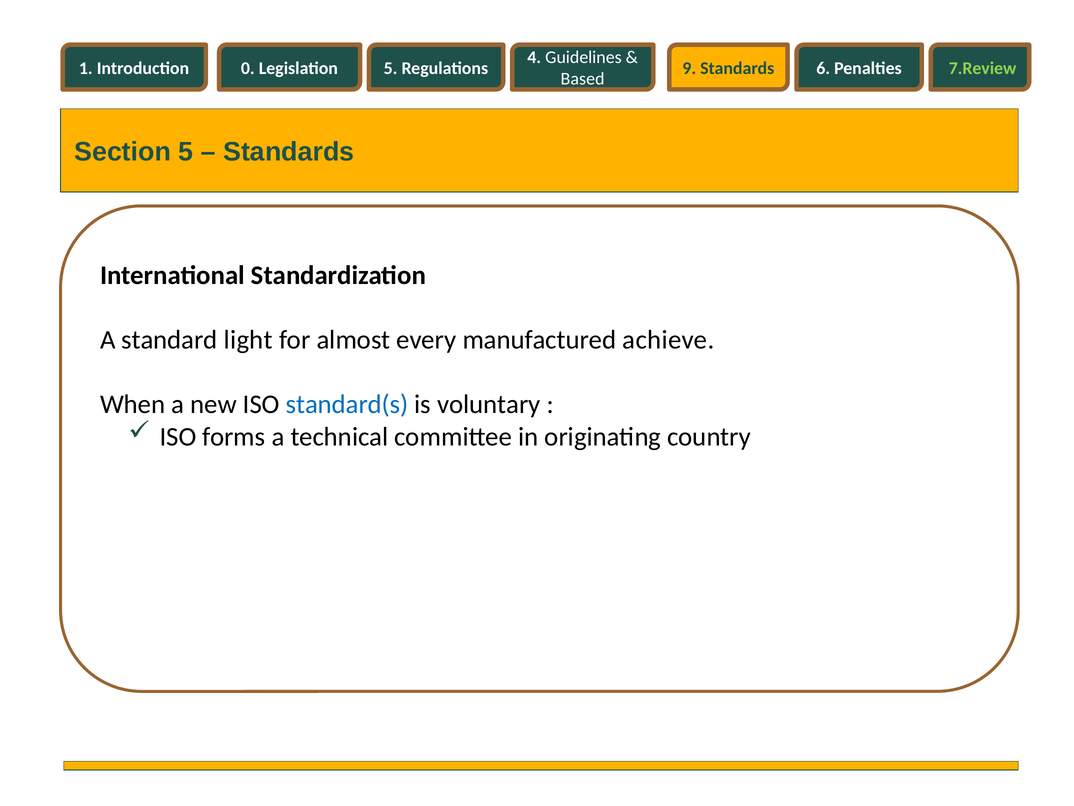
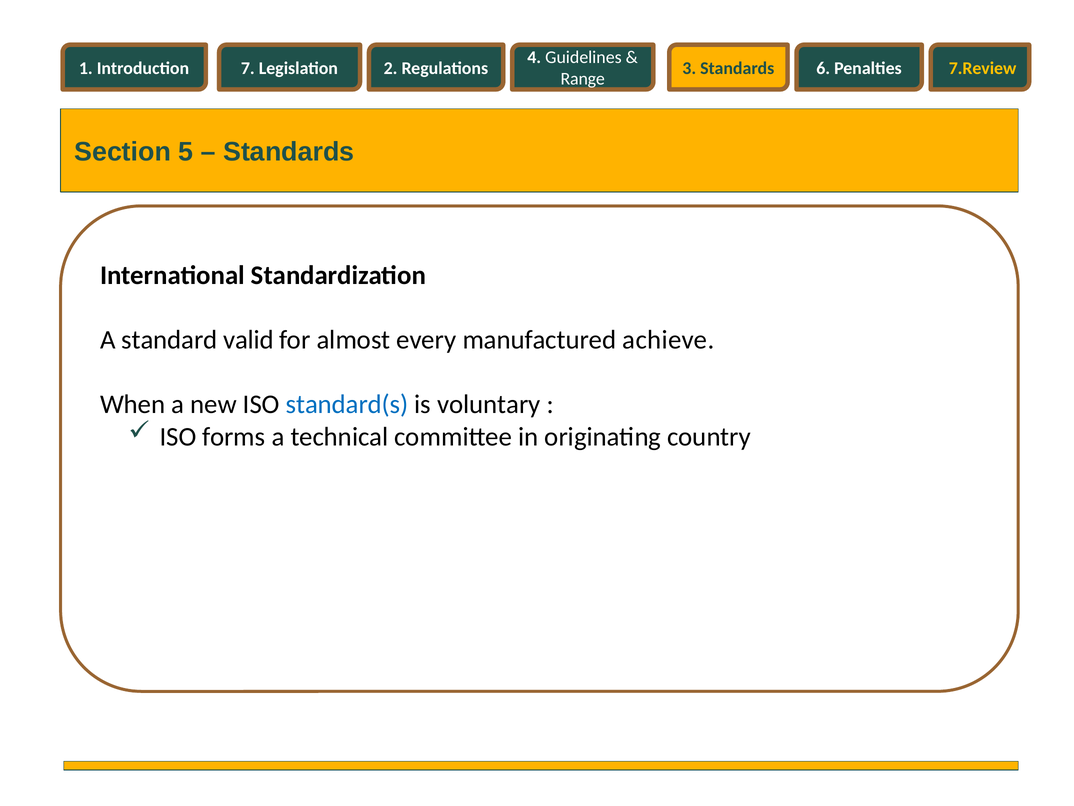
0: 0 -> 7 (248, 68)
Legislation 5: 5 -> 2 (391, 68)
9: 9 -> 3 (689, 68)
7.Review colour: light green -> yellow (983, 68)
Based: Based -> Range (583, 79)
light: light -> valid (249, 340)
